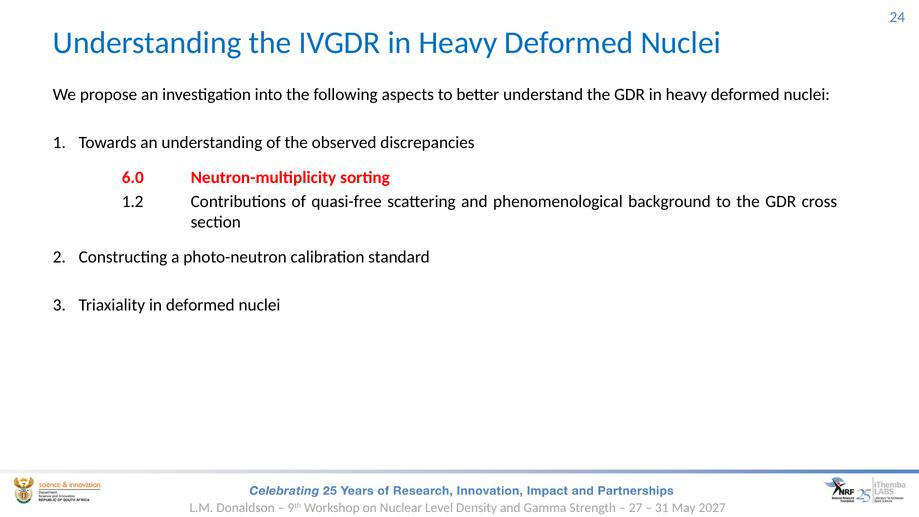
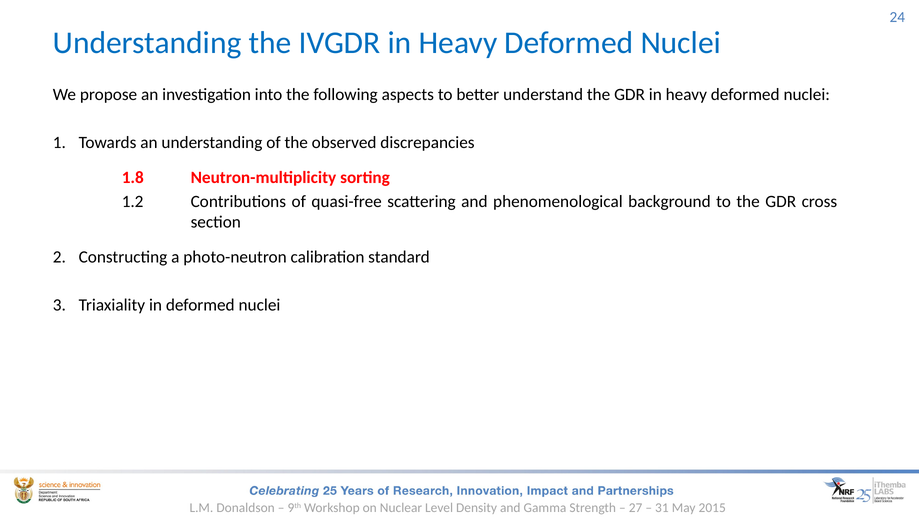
6.0: 6.0 -> 1.8 (133, 177)
2027: 2027 -> 2015 (712, 508)
